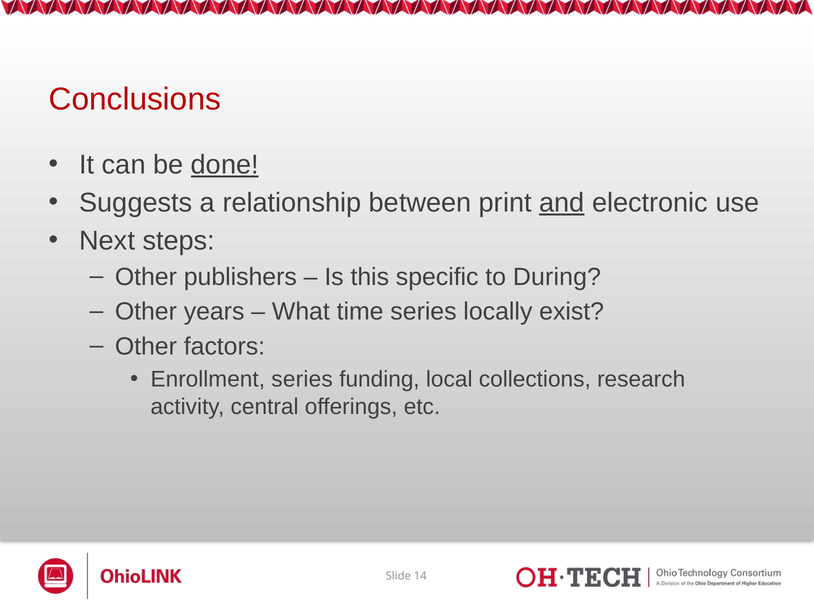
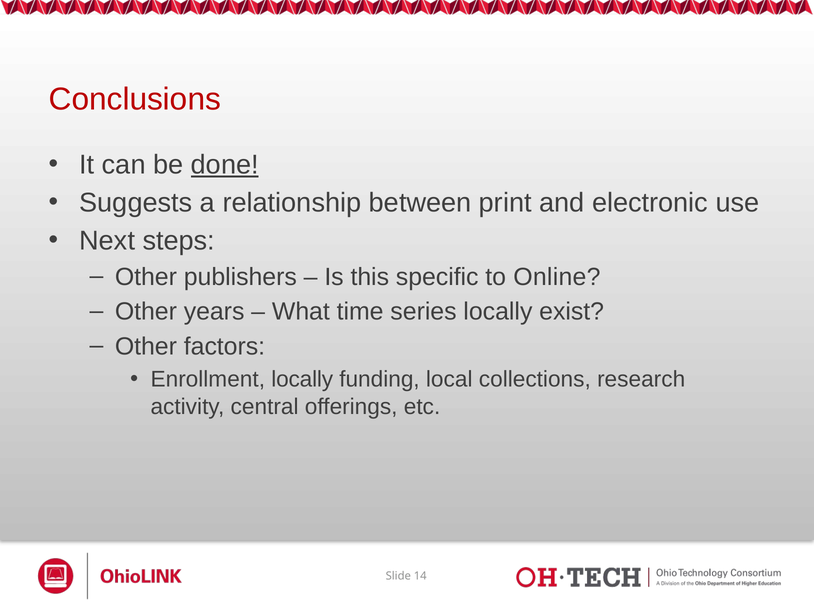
and underline: present -> none (562, 203)
During: During -> Online (557, 277)
Enrollment series: series -> locally (302, 379)
